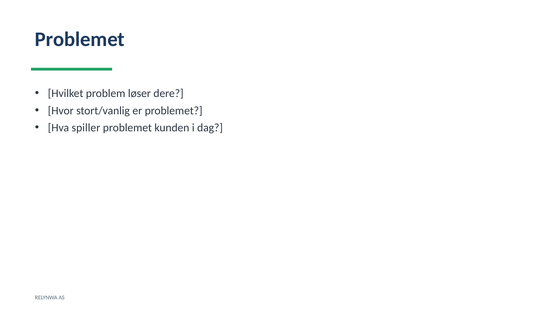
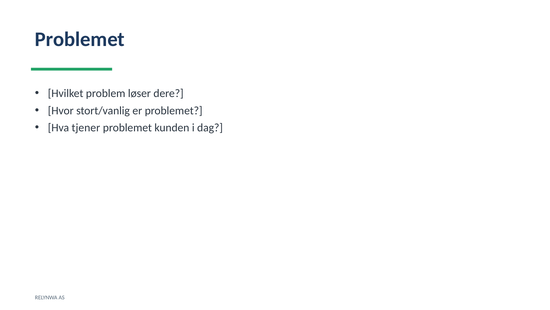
spiller: spiller -> tjener (86, 128)
